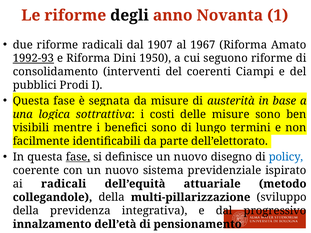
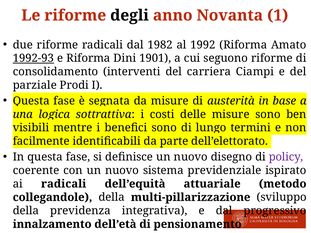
1907: 1907 -> 1982 (160, 45)
1967: 1967 -> 1992 (203, 45)
1950: 1950 -> 1901 (155, 58)
coerenti: coerenti -> carriera (209, 72)
pubblici: pubblici -> parziale (35, 85)
fase underline: present -> none (78, 157)
policy colour: blue -> purple (286, 157)
